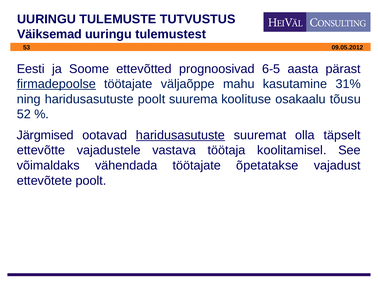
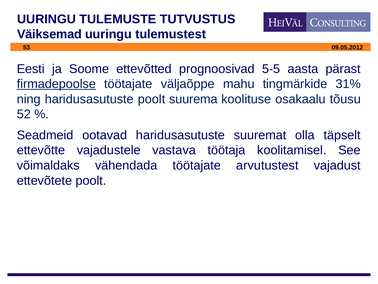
6-5: 6-5 -> 5-5 (271, 69)
kasutamine: kasutamine -> tingmärkide (295, 84)
Järgmised: Järgmised -> Seadmeid (45, 135)
haridusasutuste underline: present -> none (180, 135)
õpetatakse: õpetatakse -> arvutustest (267, 165)
